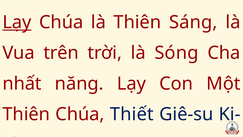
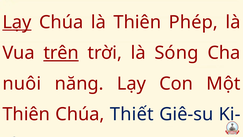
Sáng: Sáng -> Phép (193, 22)
trên underline: none -> present (61, 53)
nhất: nhất -> nuôi (22, 83)
